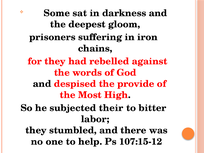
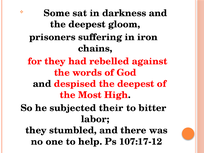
despised the provide: provide -> deepest (136, 84)
107:15-12: 107:15-12 -> 107:17-12 (141, 142)
